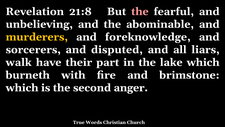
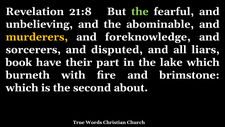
the colour: pink -> light green (140, 12)
walk: walk -> book (19, 62)
anger: anger -> about (131, 88)
